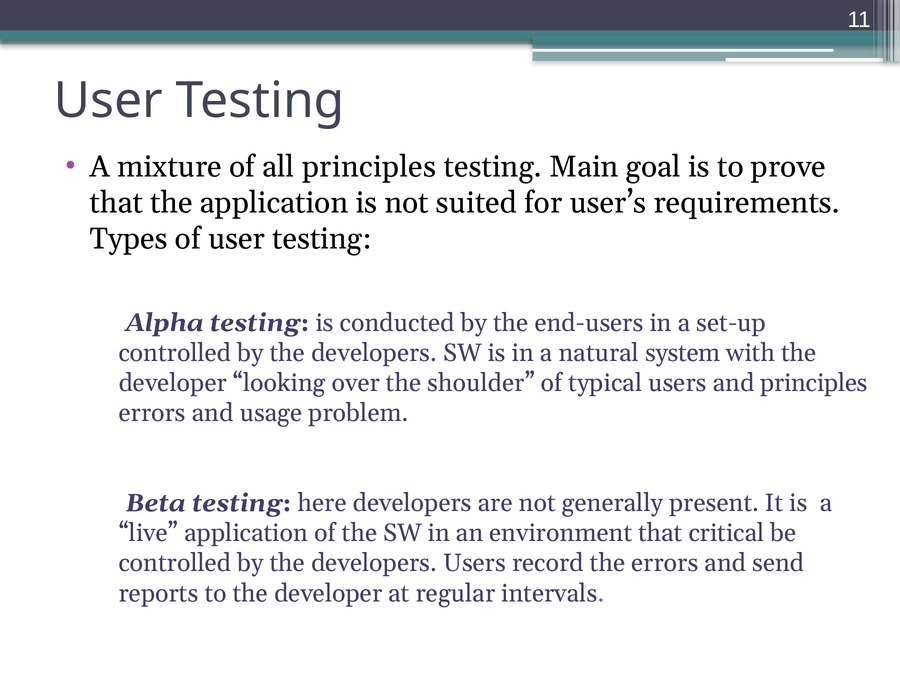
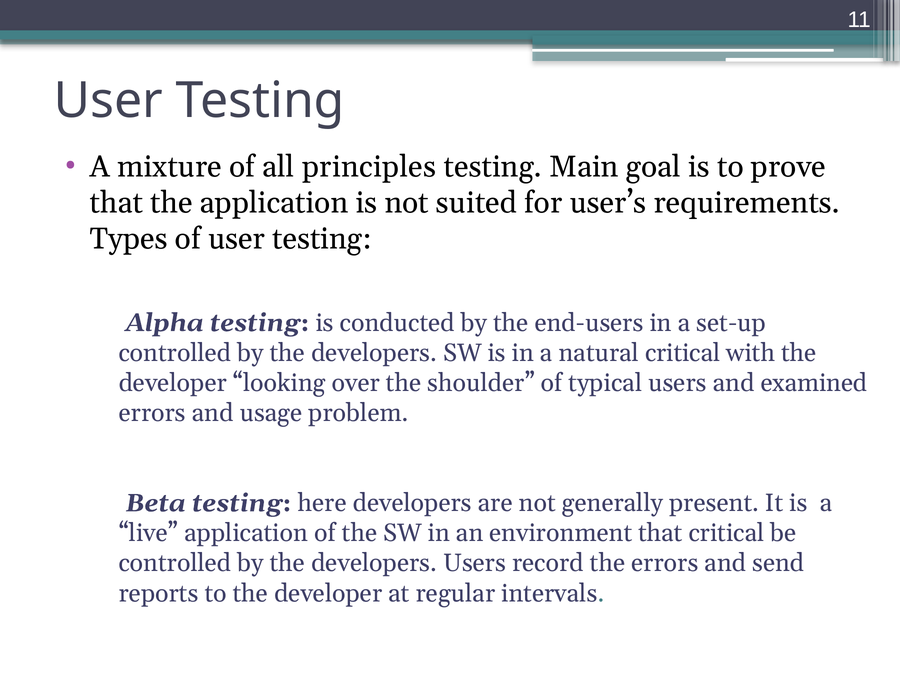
natural system: system -> critical (683, 353)
and principles: principles -> examined (814, 383)
